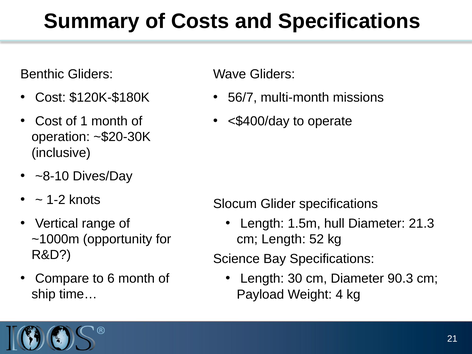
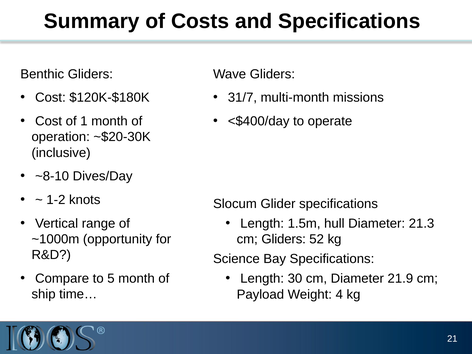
56/7: 56/7 -> 31/7 (242, 98)
cm Length: Length -> Gliders (284, 239)
6: 6 -> 5 (111, 279)
90.3: 90.3 -> 21.9 (400, 279)
